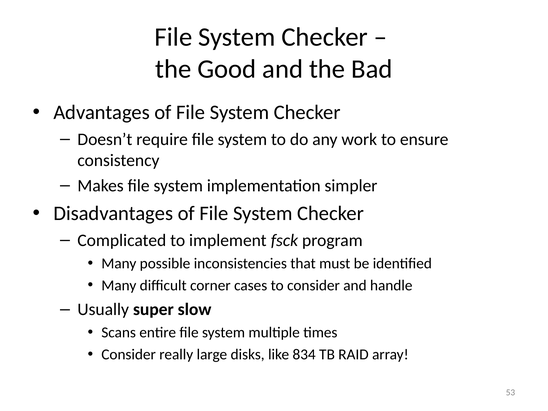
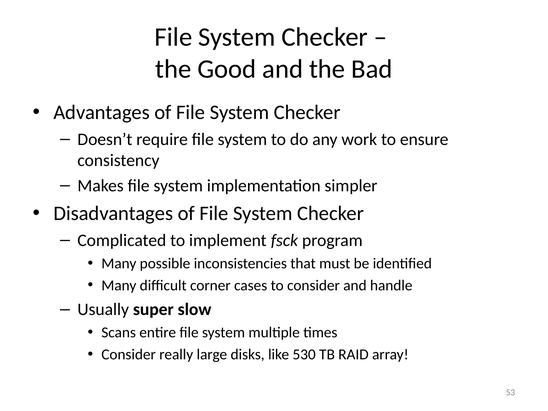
834: 834 -> 530 (304, 355)
